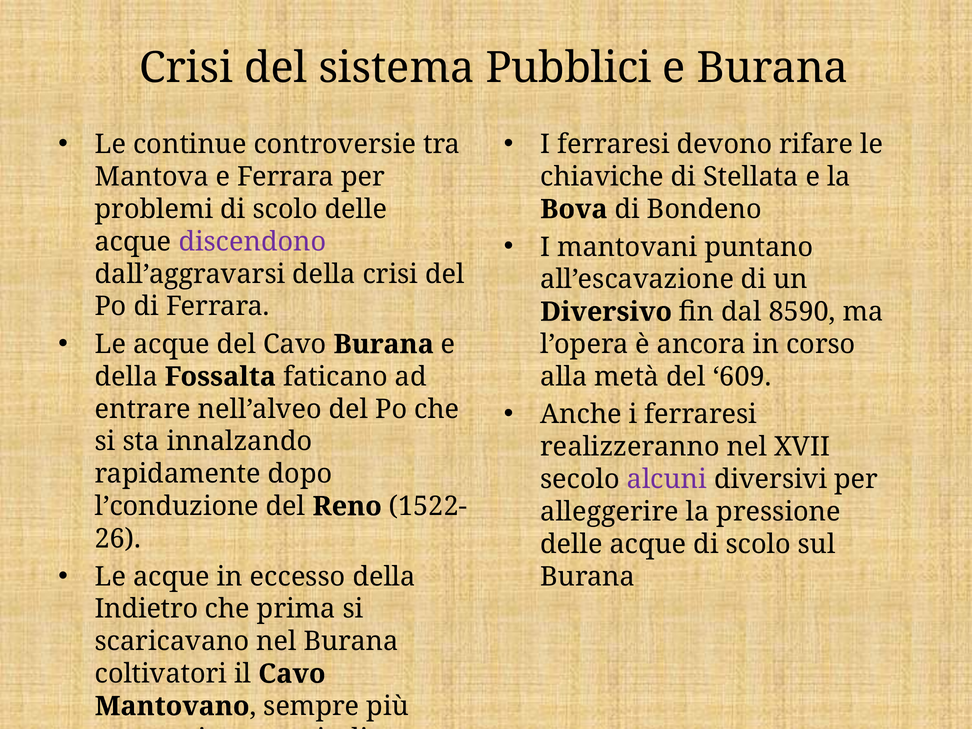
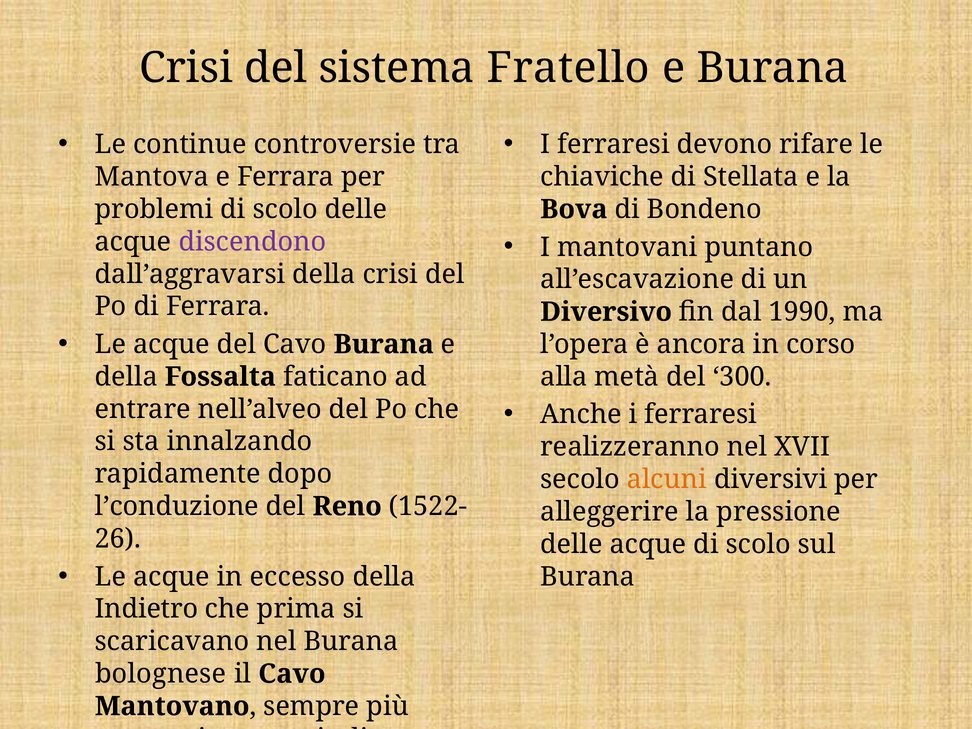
Pubblici: Pubblici -> Fratello (568, 68)
8590: 8590 -> 1990 (802, 312)
609: 609 -> 300 (742, 377)
alcuni colour: purple -> orange (667, 479)
coltivatori: coltivatori -> bolognese (161, 674)
